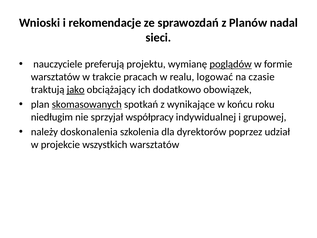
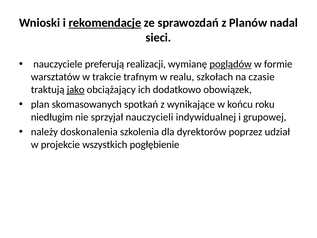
rekomendacje underline: none -> present (105, 23)
projektu: projektu -> realizacji (146, 64)
pracach: pracach -> trafnym (140, 77)
logować: logować -> szkołach (215, 77)
skomasowanych underline: present -> none (87, 104)
współpracy: współpracy -> nauczycieli (149, 117)
wszystkich warsztatów: warsztatów -> pogłębienie (155, 144)
